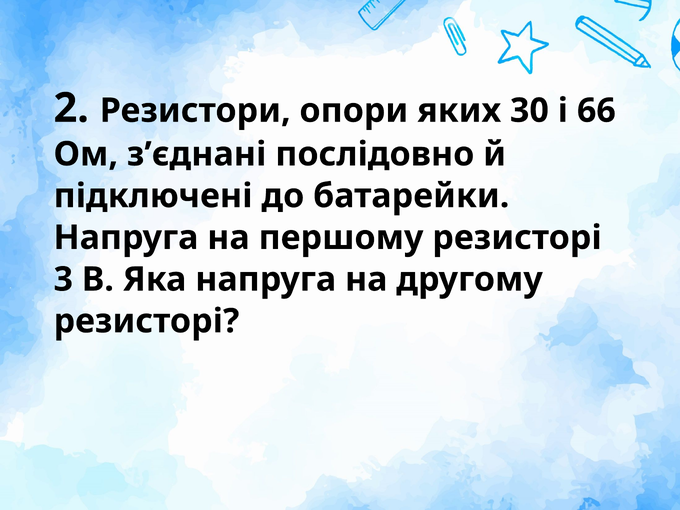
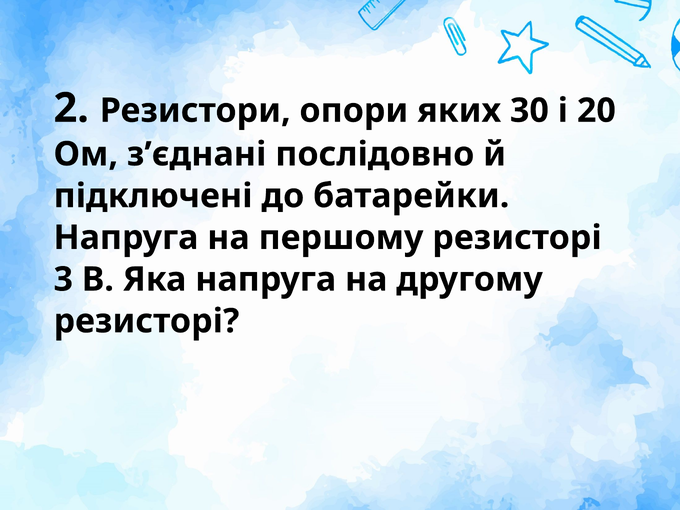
66: 66 -> 20 (596, 111)
